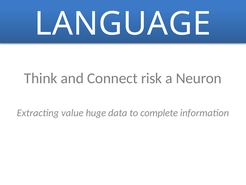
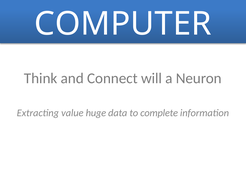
LANGUAGE: LANGUAGE -> COMPUTER (123, 24)
risk: risk -> will (151, 78)
